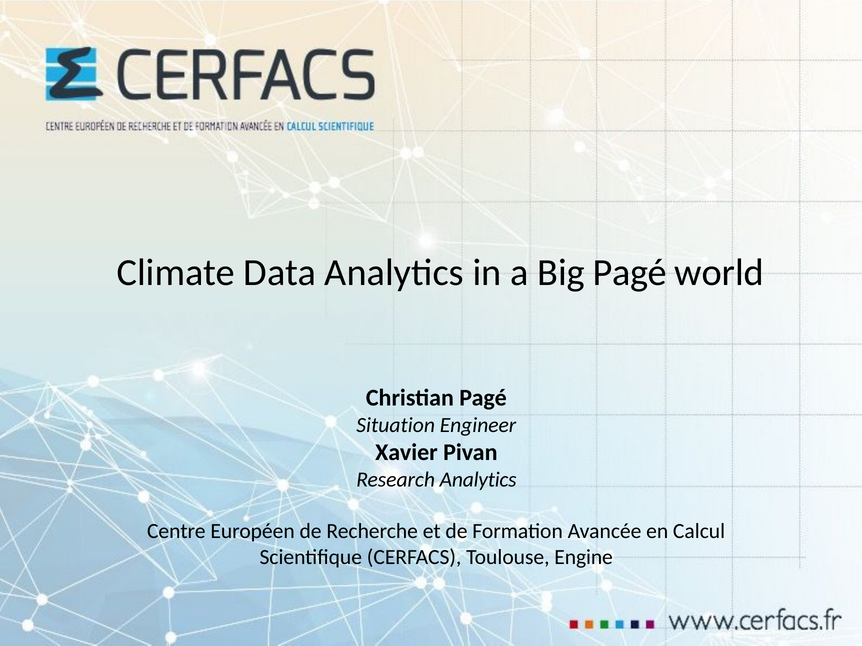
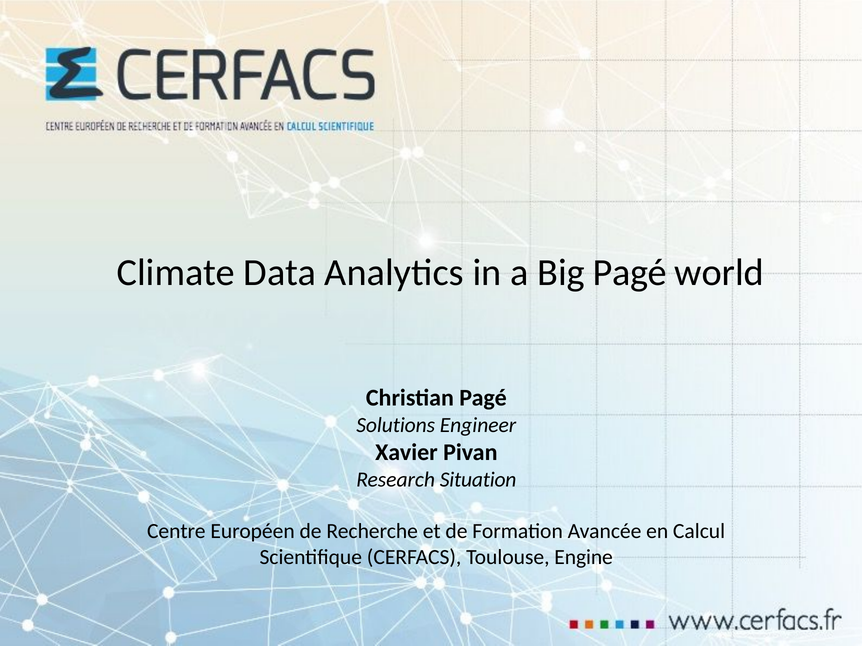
Situation: Situation -> Solutions (396, 425)
Research Analytics: Analytics -> Situation (478, 480)
